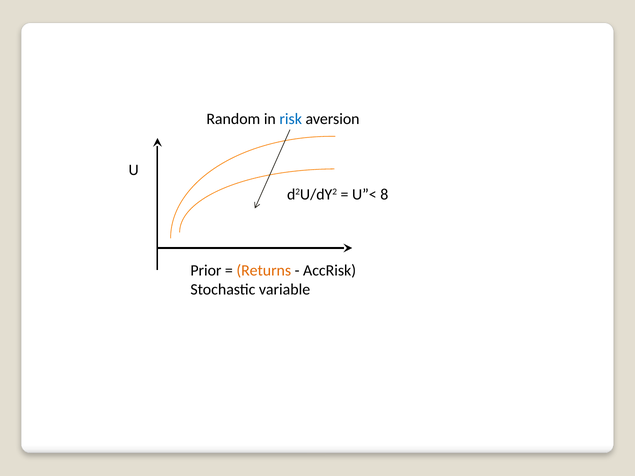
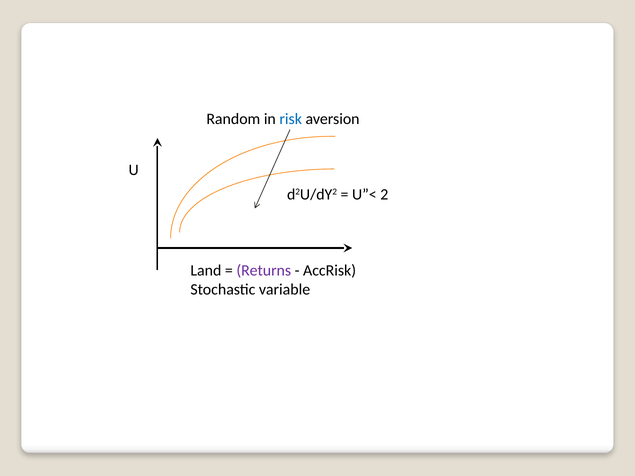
8: 8 -> 2 (384, 195)
Prior: Prior -> Land (206, 271)
Returns colour: orange -> purple (264, 271)
